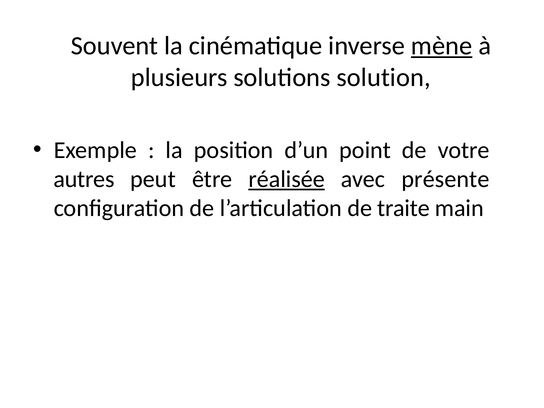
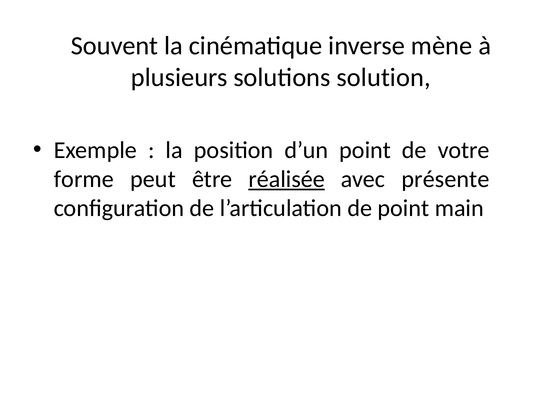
mène underline: present -> none (442, 46)
autres: autres -> forme (84, 179)
de traite: traite -> point (403, 208)
